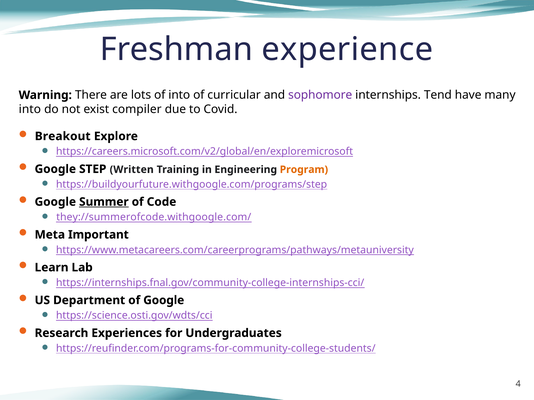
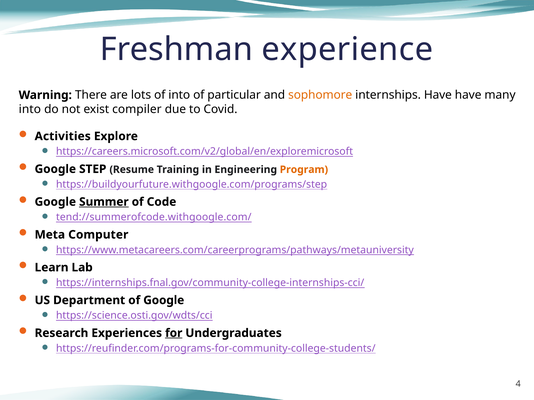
curricular: curricular -> particular (234, 95)
sophomore colour: purple -> orange (320, 95)
internships Tend: Tend -> Have (438, 95)
Breakout: Breakout -> Activities (63, 136)
Written: Written -> Resume (132, 170)
they://summerofcode.withgoogle.com/: they://summerofcode.withgoogle.com/ -> tend://summerofcode.withgoogle.com/ (154, 217)
Important: Important -> Computer (98, 235)
for underline: none -> present (174, 333)
